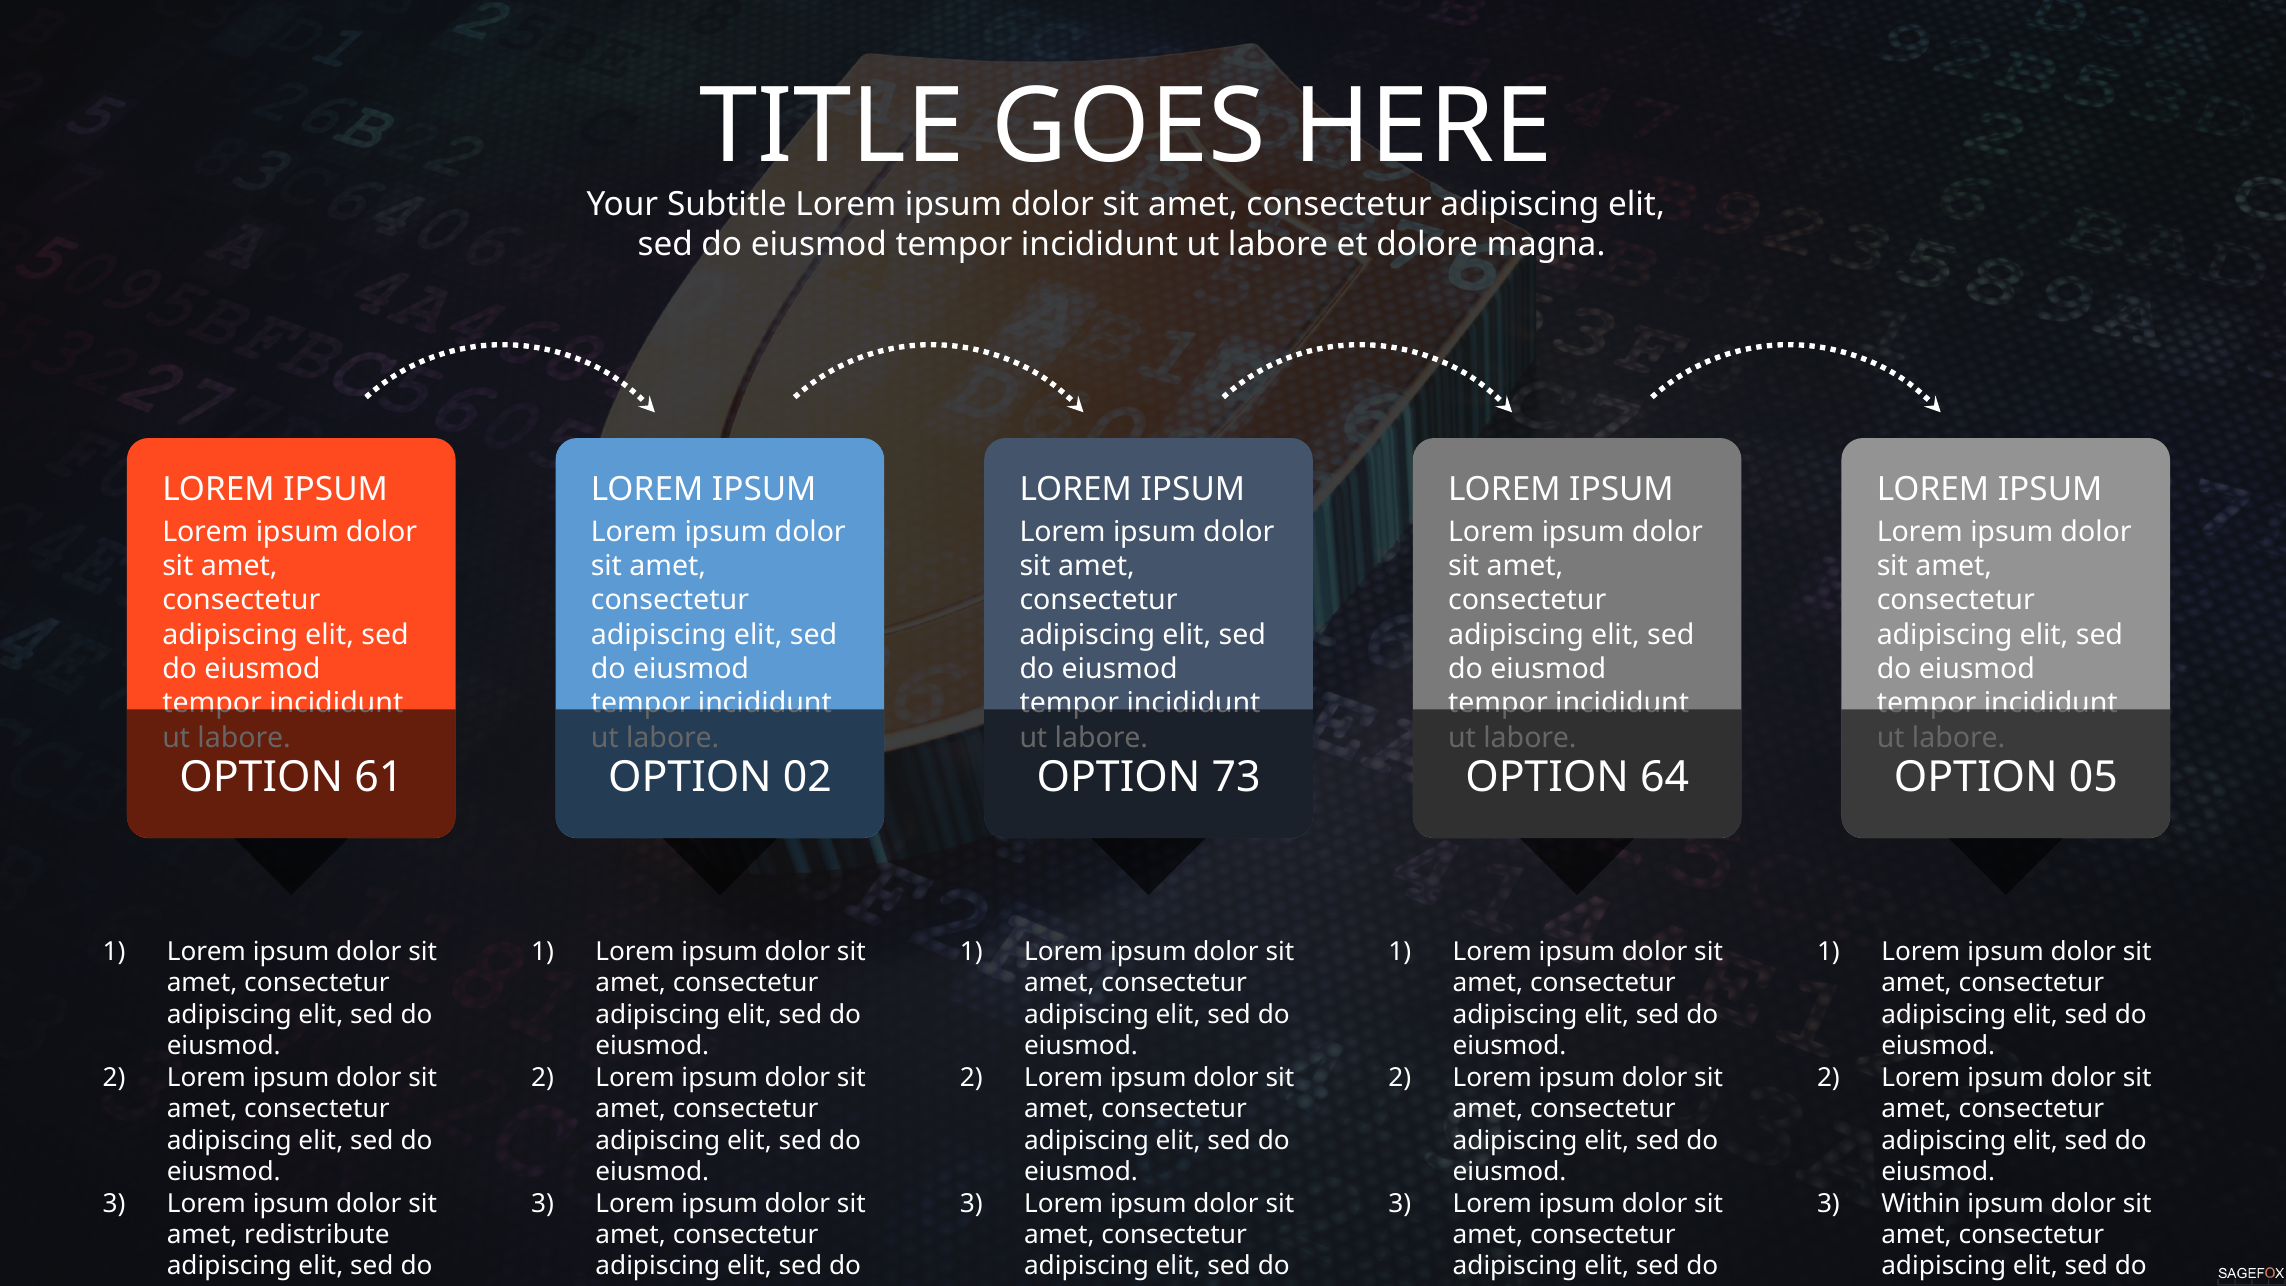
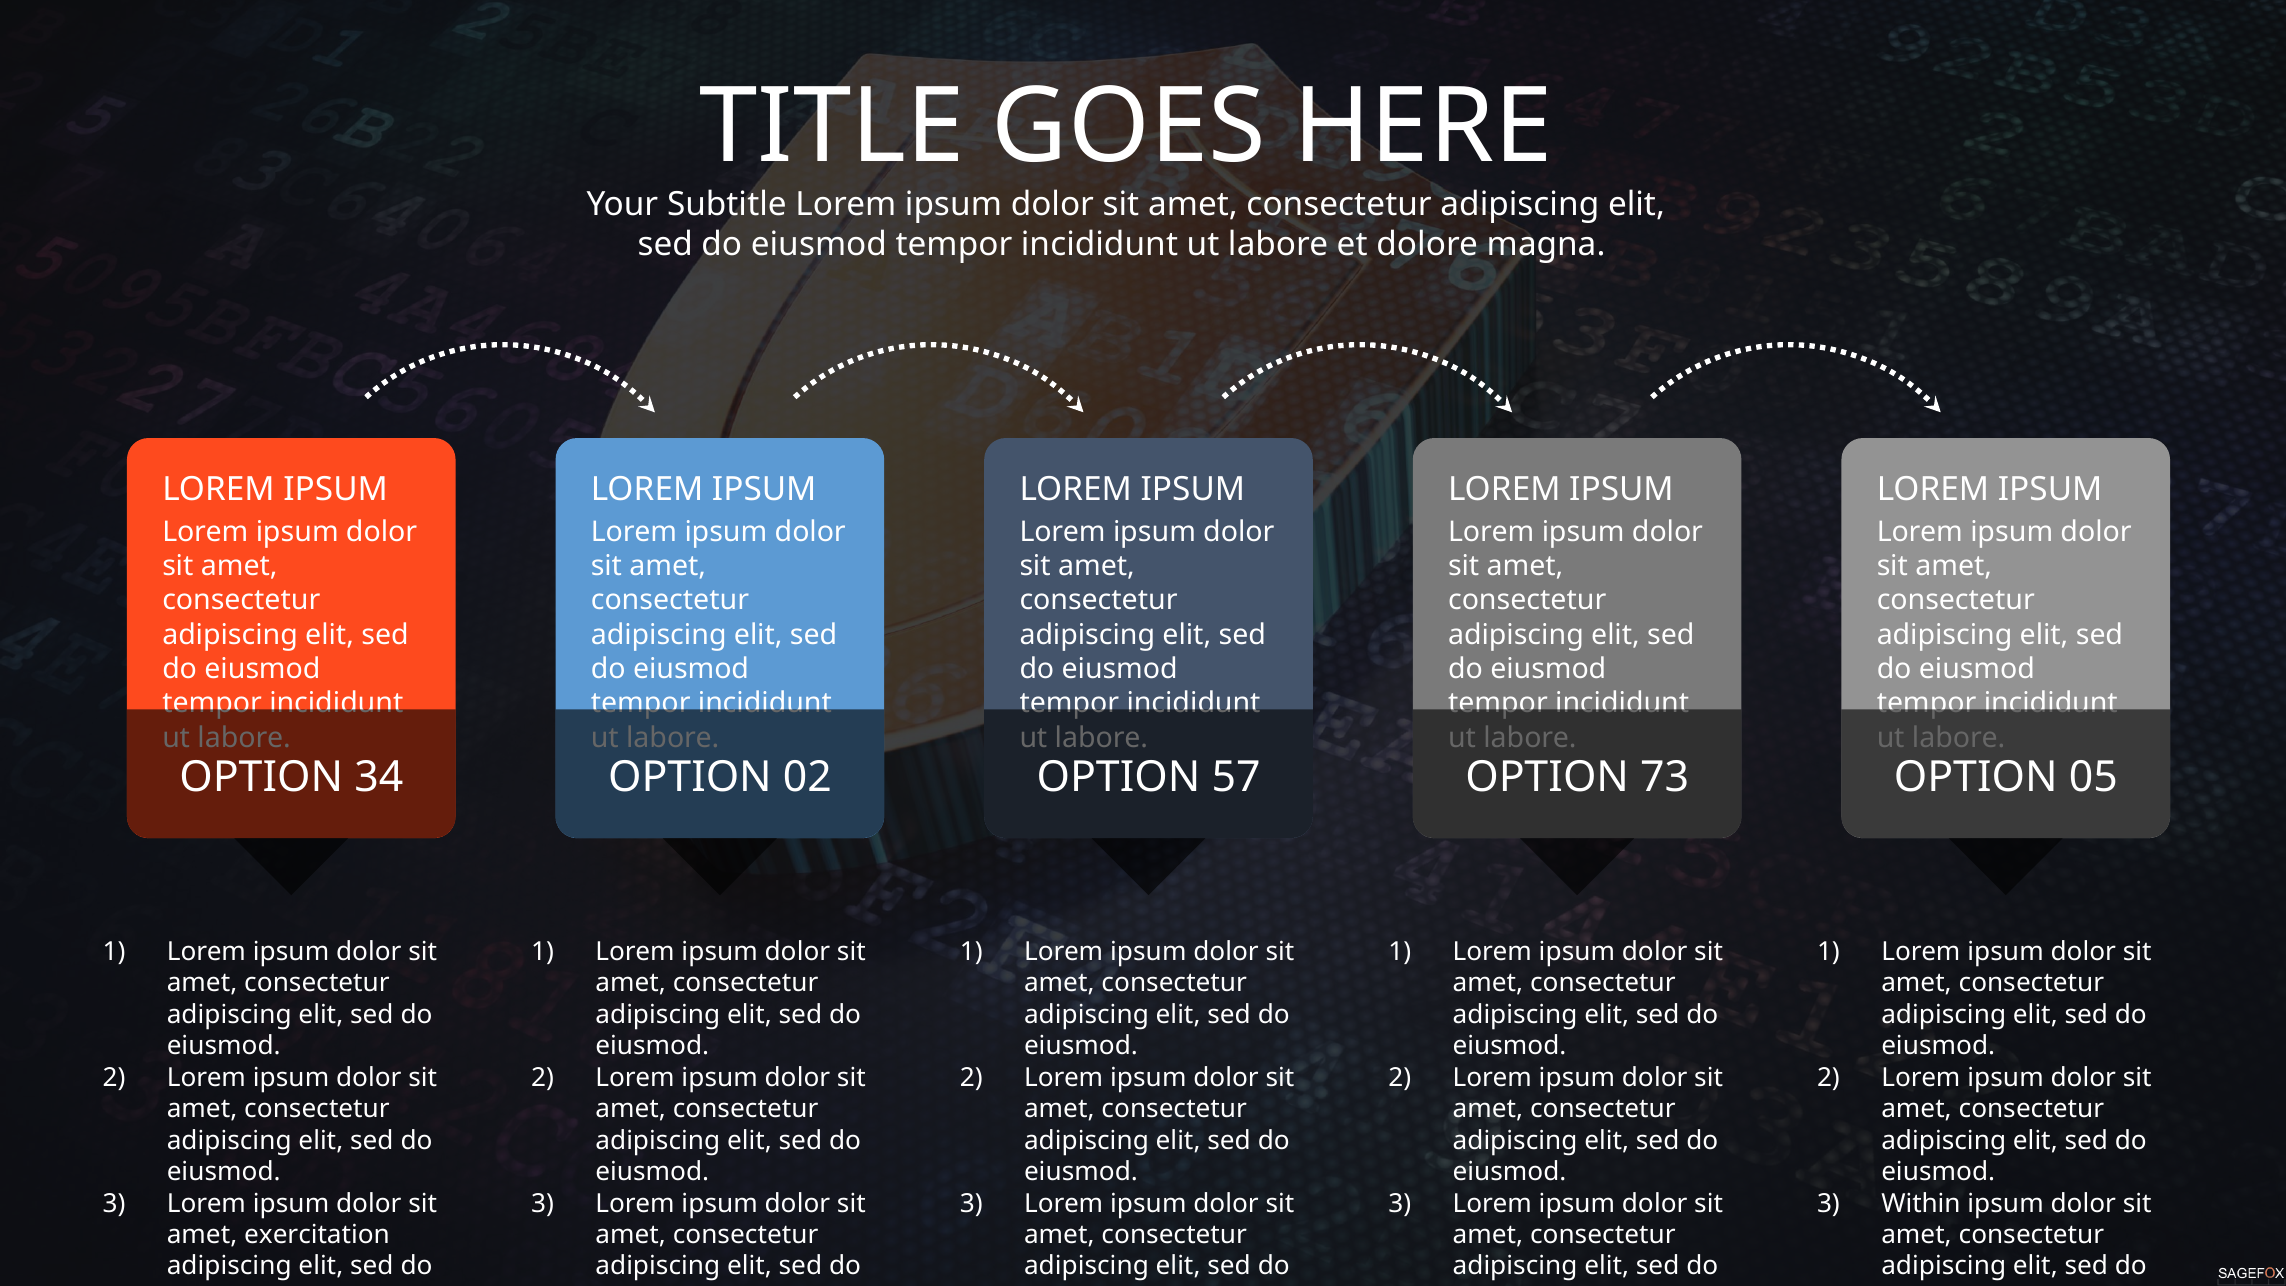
61: 61 -> 34 (379, 777)
73: 73 -> 57 (1236, 777)
64: 64 -> 73 (1665, 777)
redistribute: redistribute -> exercitation (317, 1235)
